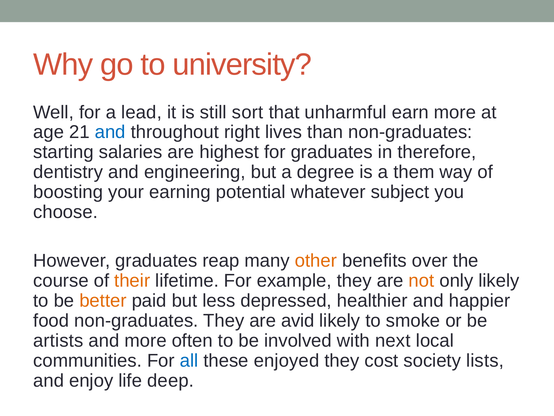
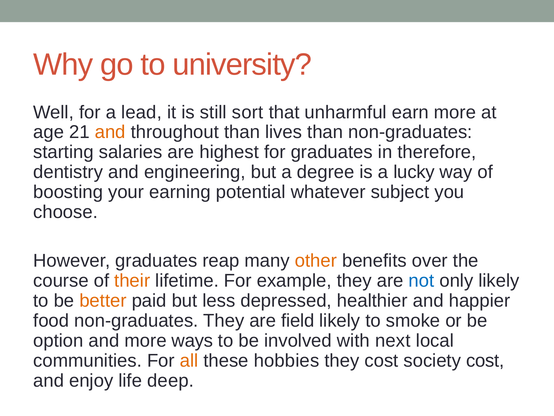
and colour: blue -> orange (110, 132)
throughout right: right -> than (242, 132)
them: them -> lucky (414, 172)
not colour: orange -> blue (421, 280)
avid: avid -> field (298, 320)
artists: artists -> option (58, 340)
often: often -> ways (192, 340)
all colour: blue -> orange (189, 360)
enjoyed: enjoyed -> hobbies (286, 360)
society lists: lists -> cost (485, 360)
